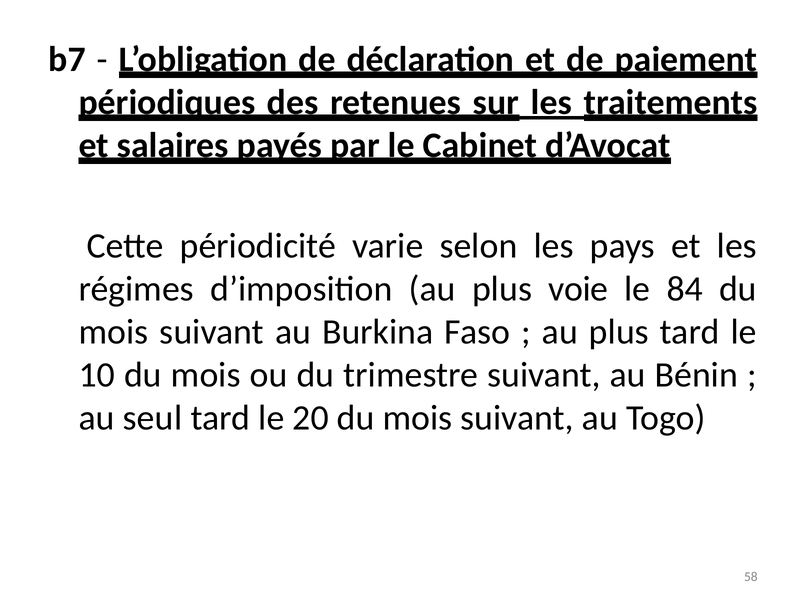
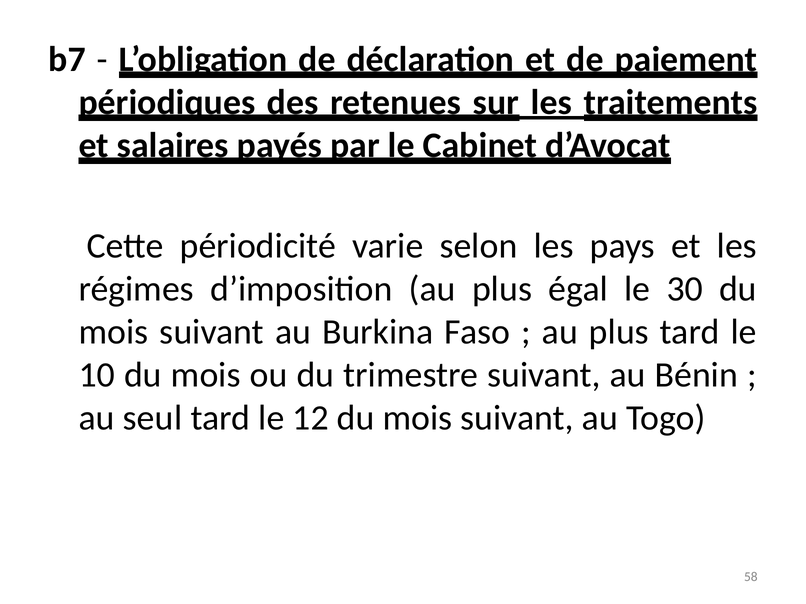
voie: voie -> égal (578, 289)
84: 84 -> 30 (685, 289)
20: 20 -> 12 (311, 418)
